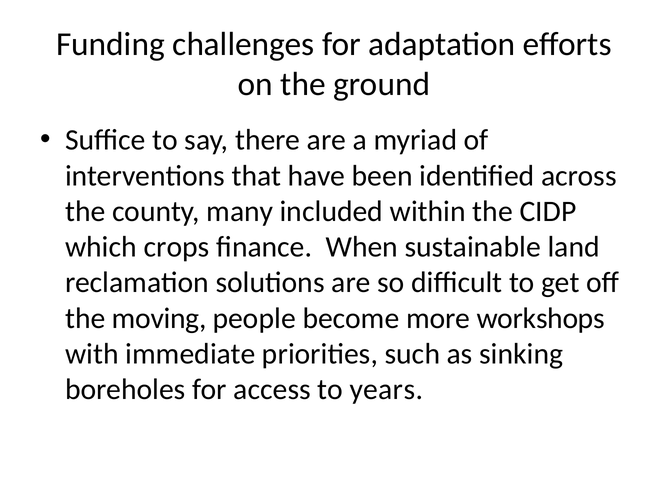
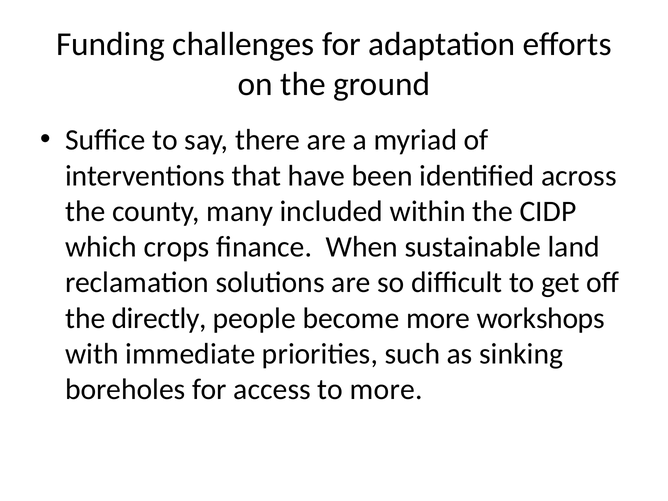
moving: moving -> directly (159, 318)
to years: years -> more (386, 390)
